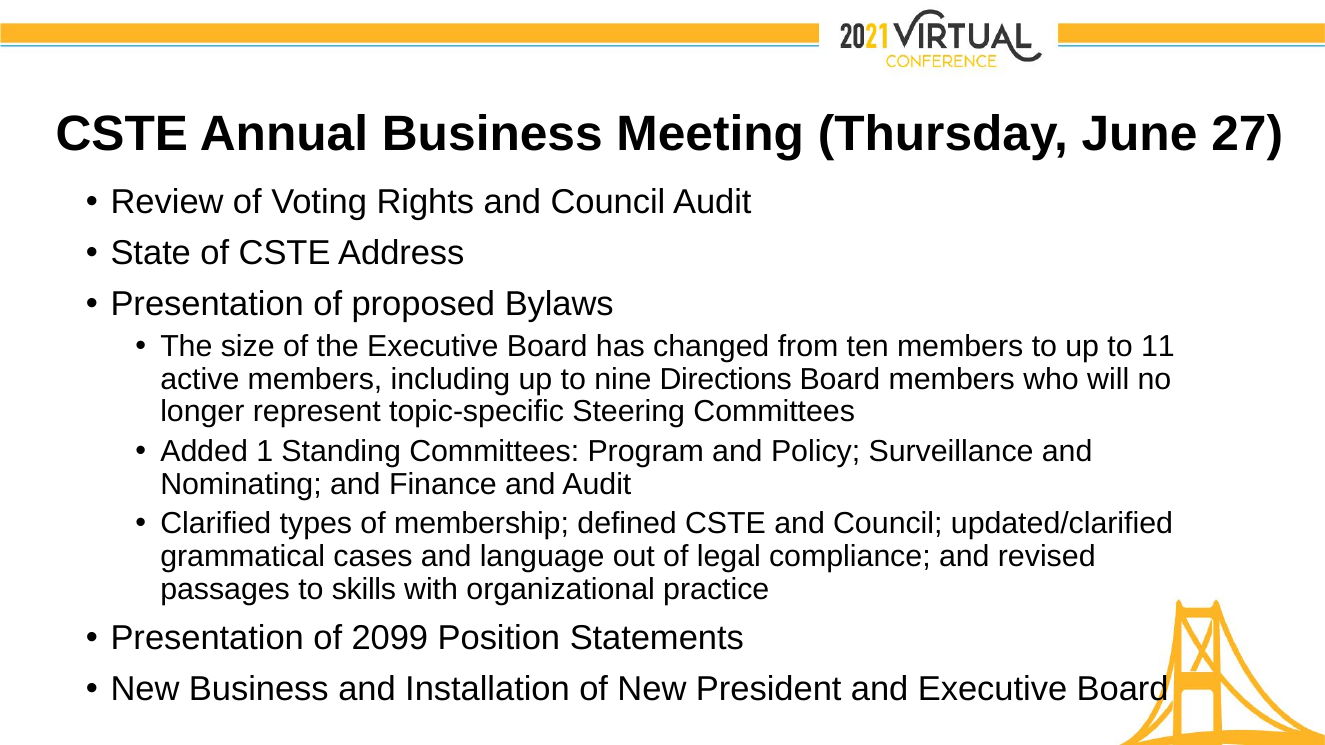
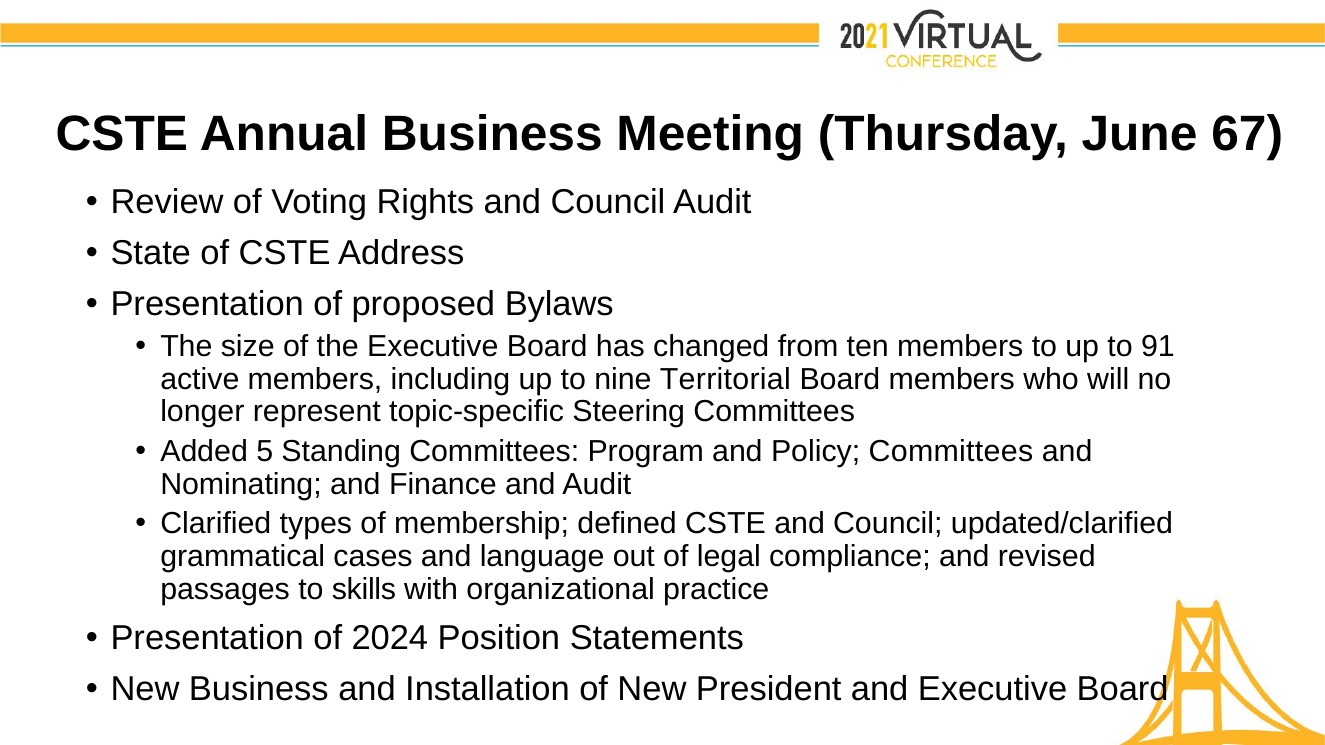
27: 27 -> 67 (1247, 134)
11: 11 -> 91 (1158, 346)
Directions: Directions -> Territorial (725, 379)
1: 1 -> 5 (265, 452)
Policy Surveillance: Surveillance -> Committees (951, 452)
2099: 2099 -> 2024 (390, 638)
